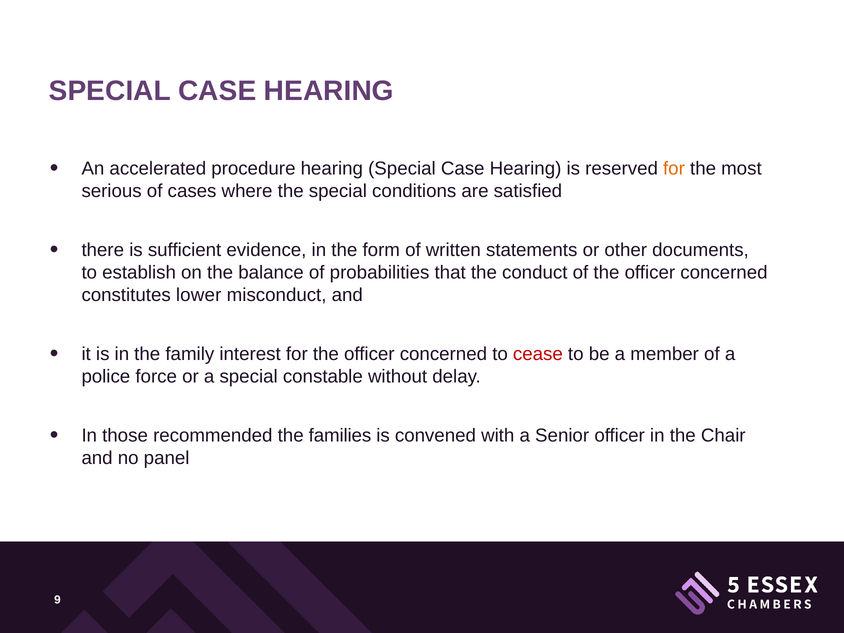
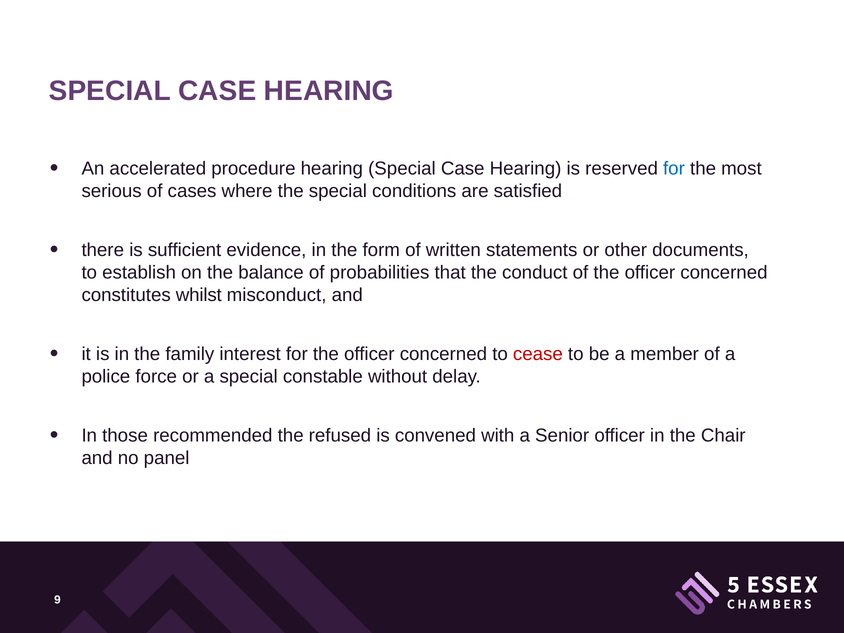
for colour: orange -> blue (674, 168)
lower: lower -> whilst (199, 295)
families: families -> refused (340, 436)
